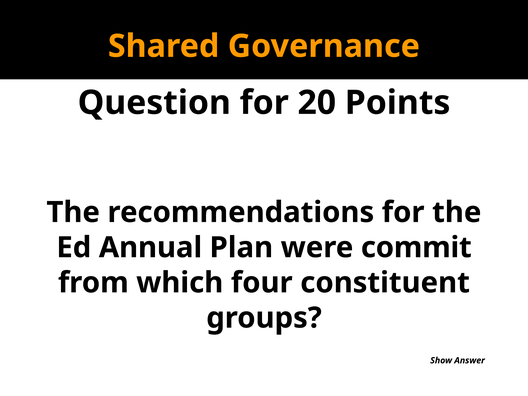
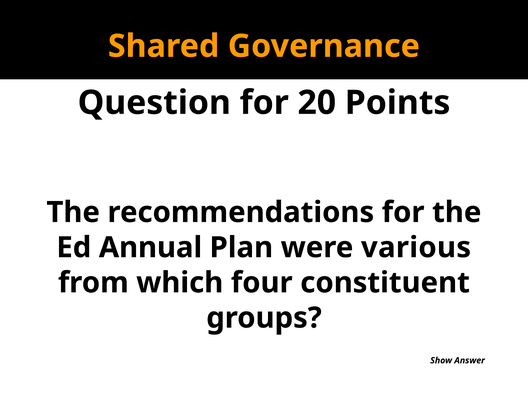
commit: commit -> various (416, 248)
